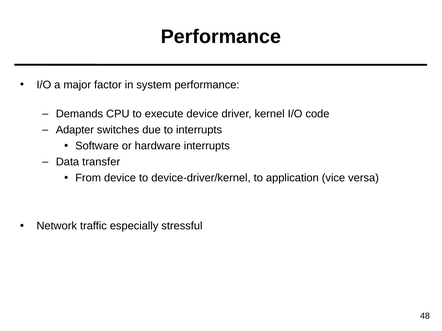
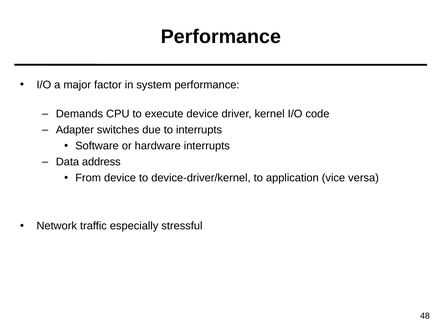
transfer: transfer -> address (101, 162)
